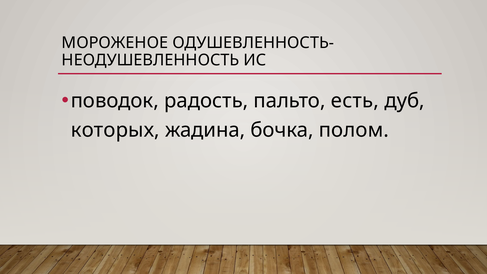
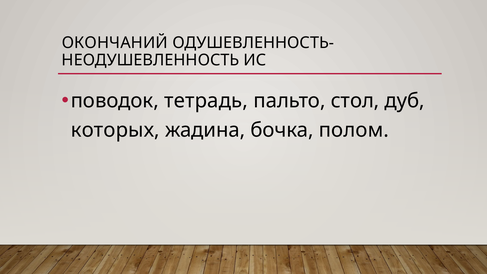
МОРОЖЕНОЕ: МОРОЖЕНОЕ -> ОКОНЧАНИЙ (115, 43)
радость: радость -> тетрадь (206, 101)
есть: есть -> стол (355, 101)
